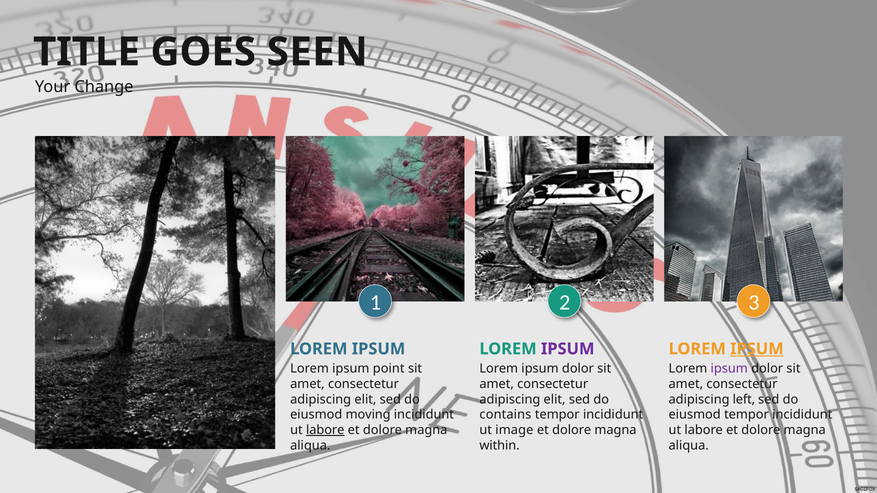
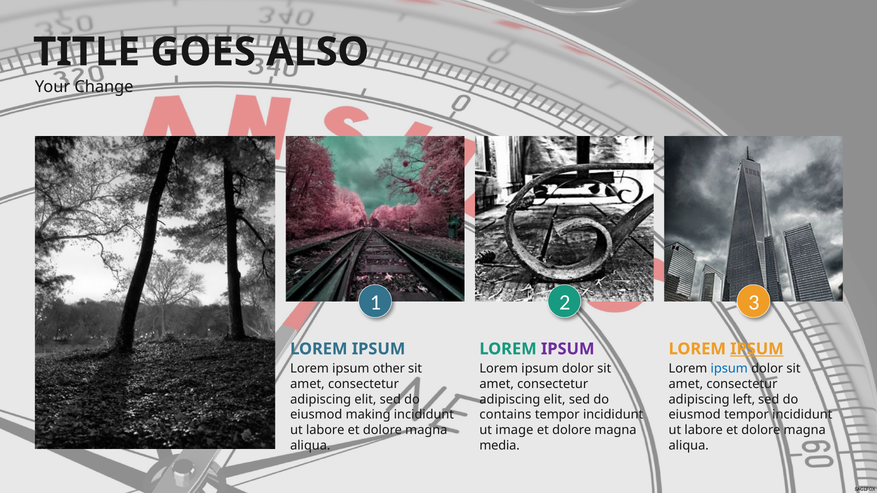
SEEN: SEEN -> ALSO (318, 52)
point: point -> other (389, 369)
ipsum colour: purple -> blue (729, 369)
moving: moving -> making (368, 415)
labore underline: present -> none (325, 430)
within: within -> media (500, 446)
